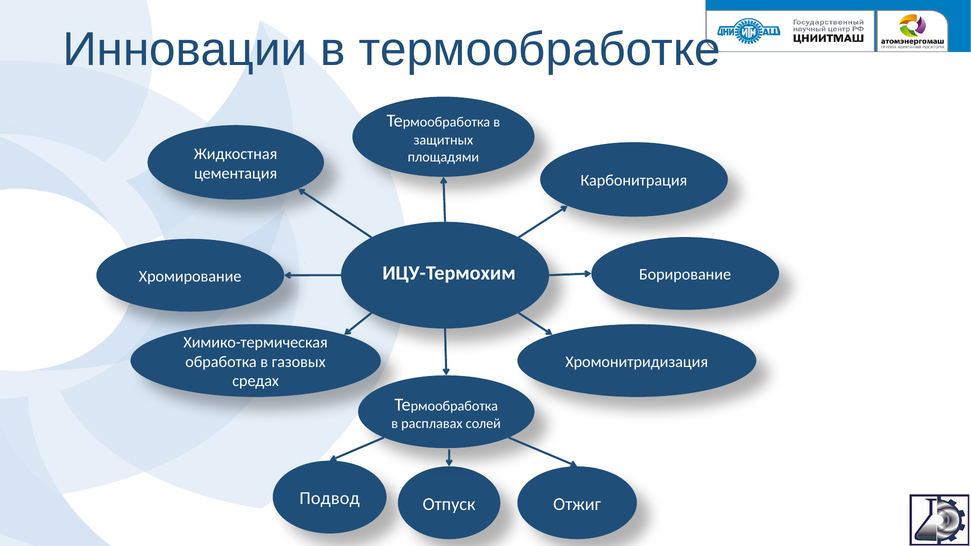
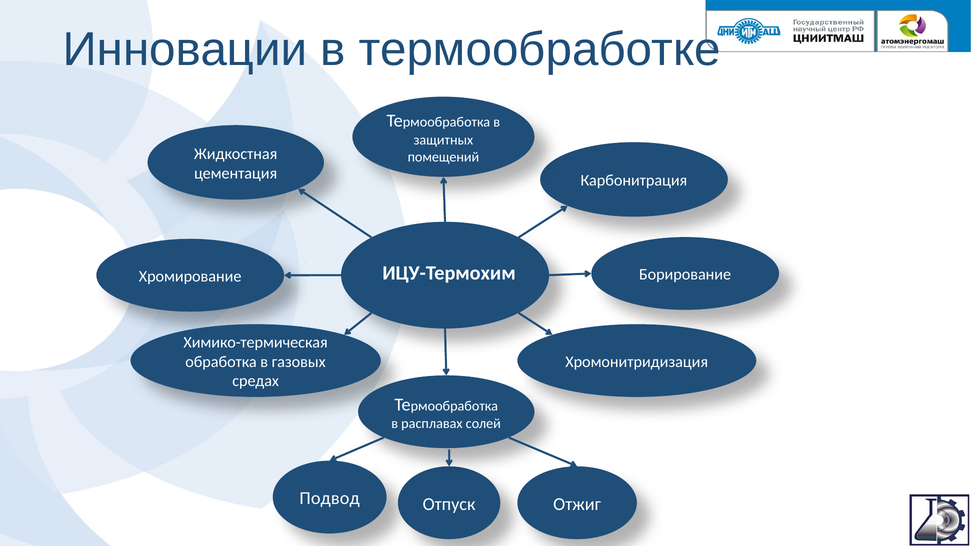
площадями: площадями -> помещений (443, 157)
